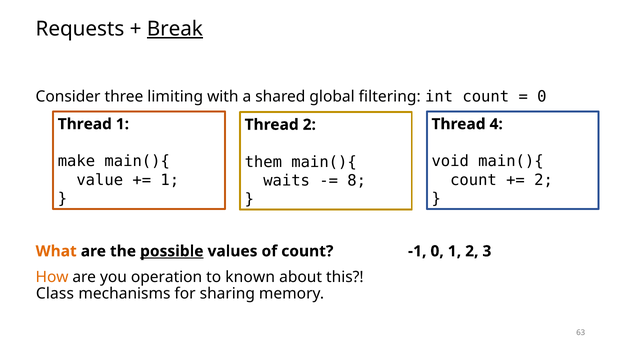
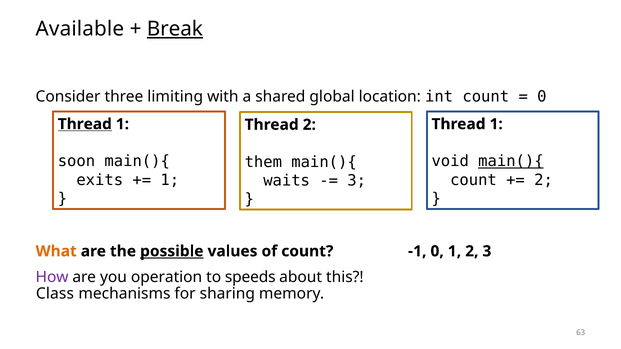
Requests: Requests -> Available (80, 29)
filtering: filtering -> location (390, 97)
Thread underline: none -> present (85, 124)
4: 4 -> 1 (496, 124)
make: make -> soon (76, 161)
main(){ underline: none -> present (511, 161)
value: value -> exits (100, 180)
8: 8 -> 3 (357, 181)
How colour: orange -> purple (52, 277)
known: known -> speeds (250, 277)
